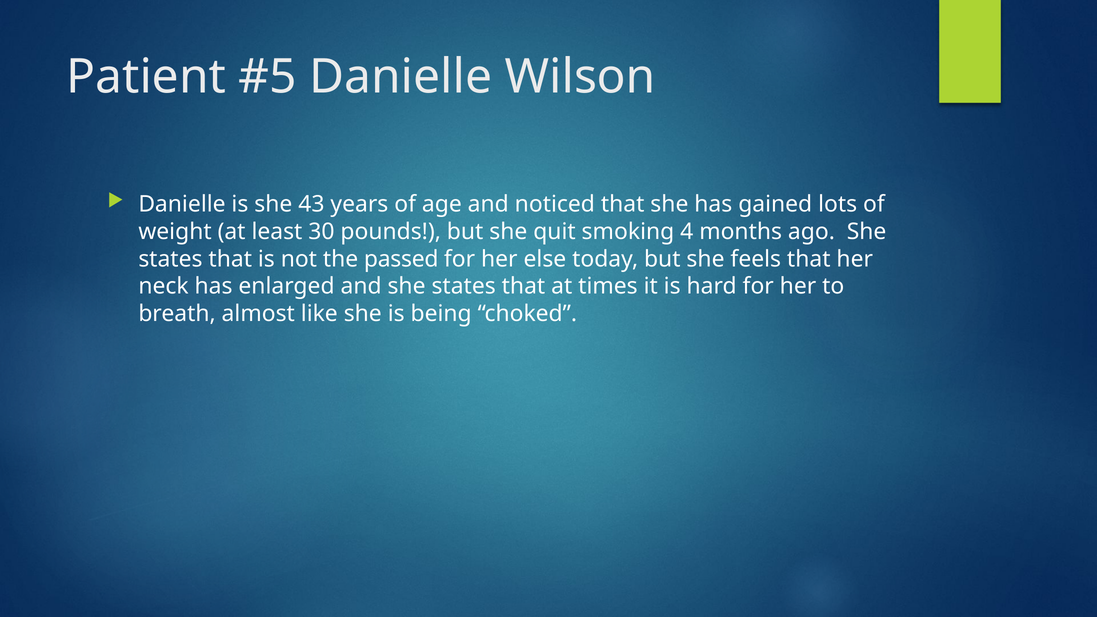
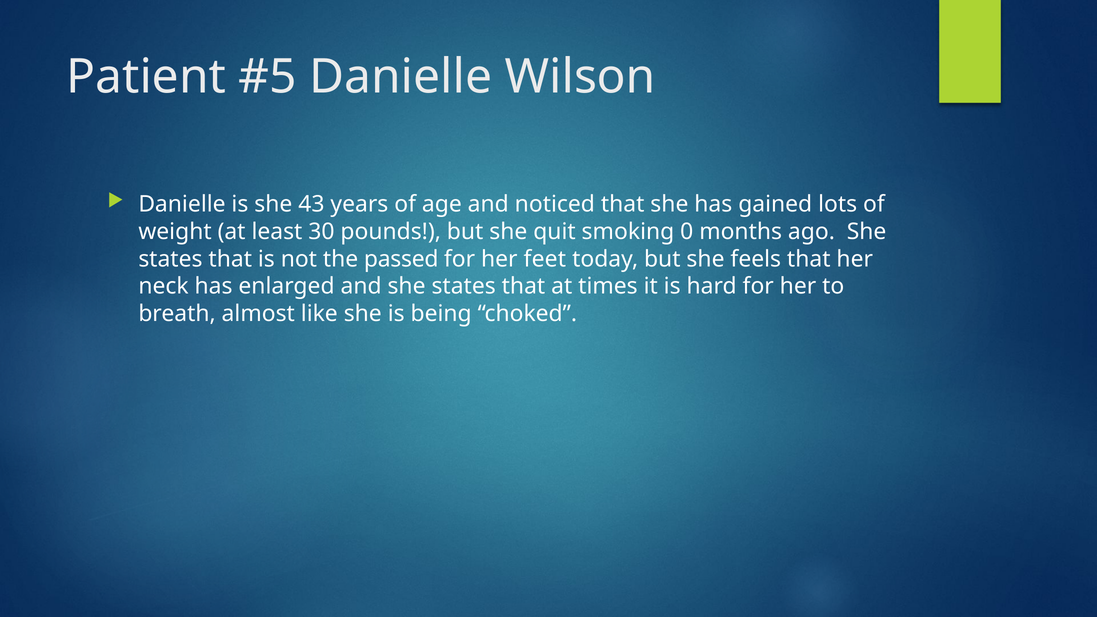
4: 4 -> 0 (687, 232)
else: else -> feet (545, 259)
